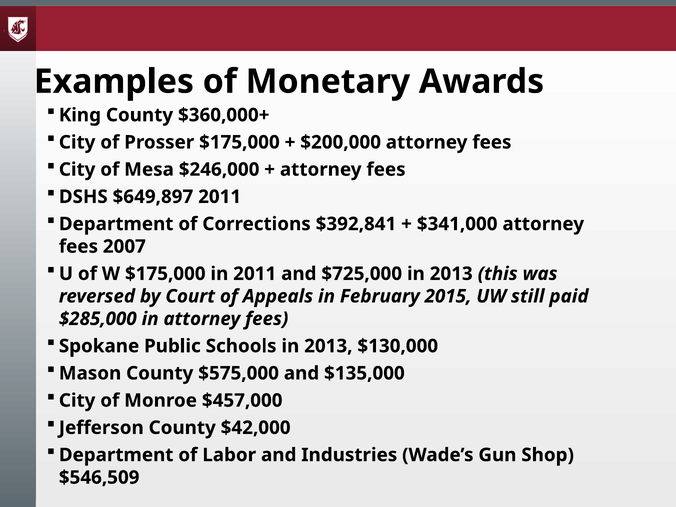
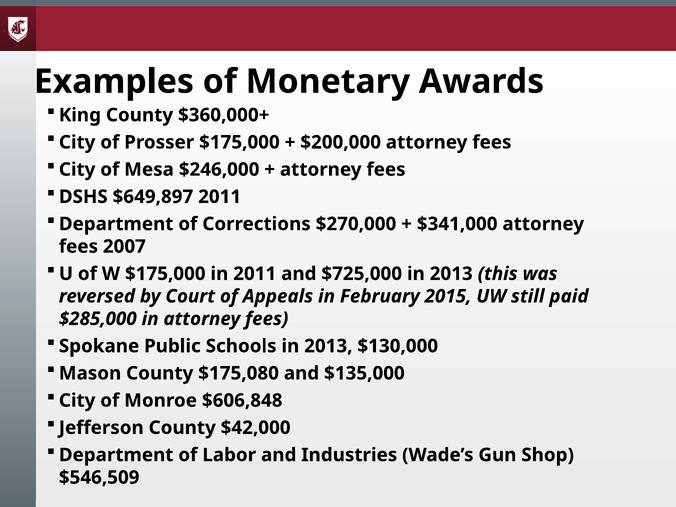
$392,841: $392,841 -> $270,000 (356, 224)
$575,000: $575,000 -> $175,080 (239, 373)
$457,000: $457,000 -> $606,848 (242, 401)
